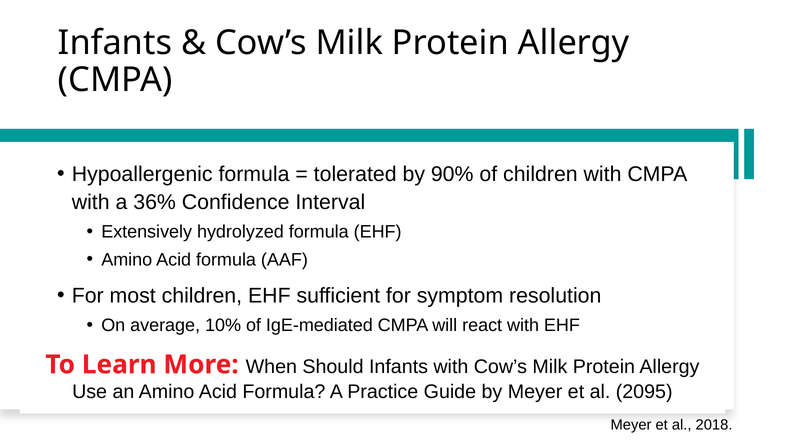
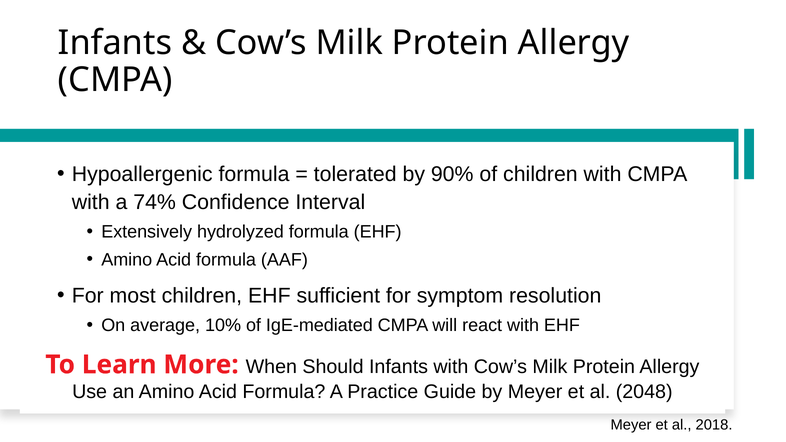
36%: 36% -> 74% (155, 202)
2095: 2095 -> 2048 (644, 392)
